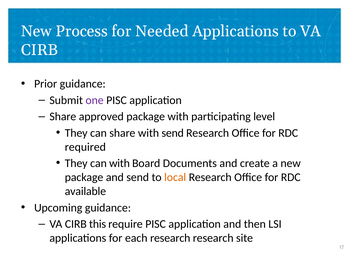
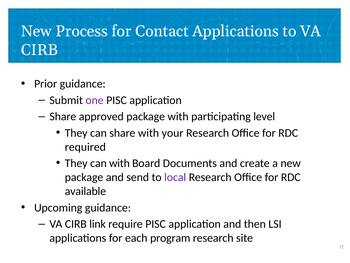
Needed: Needed -> Contact (162, 31)
with send: send -> your (173, 133)
local colour: orange -> purple (175, 177)
this: this -> link (98, 224)
each research: research -> program (170, 238)
